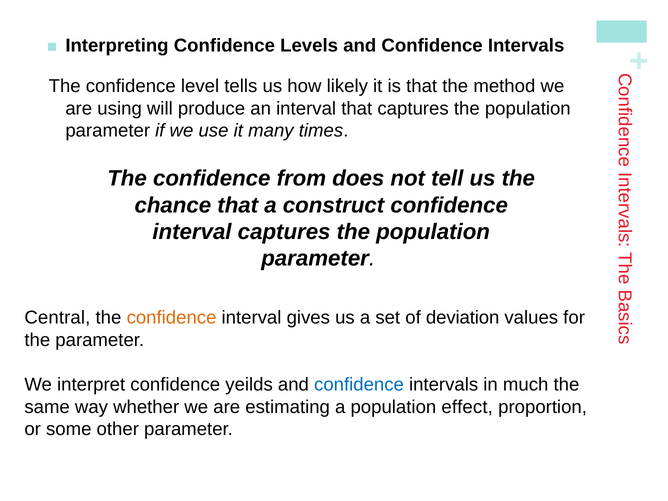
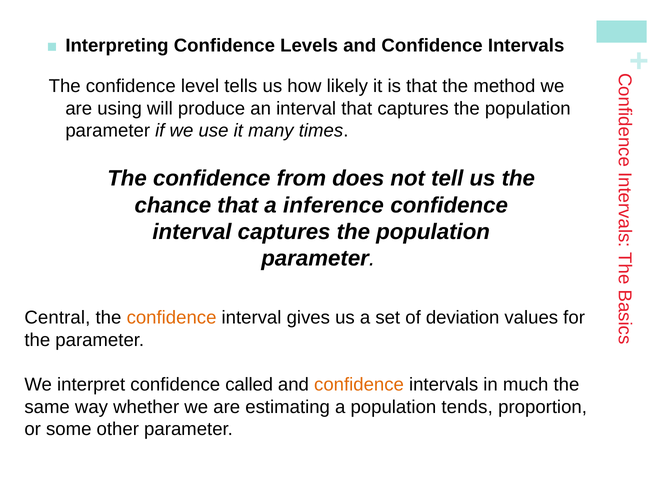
construct: construct -> inference (333, 205)
yeilds: yeilds -> called (249, 385)
confidence colour: blue -> orange (359, 385)
effect: effect -> tends (467, 407)
